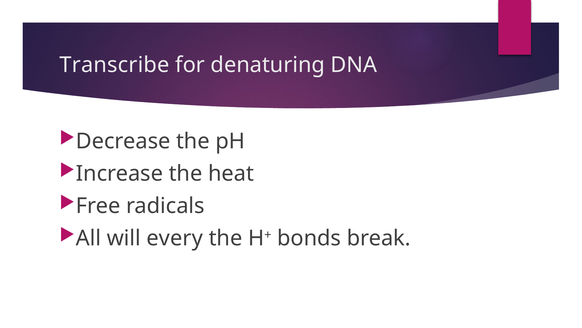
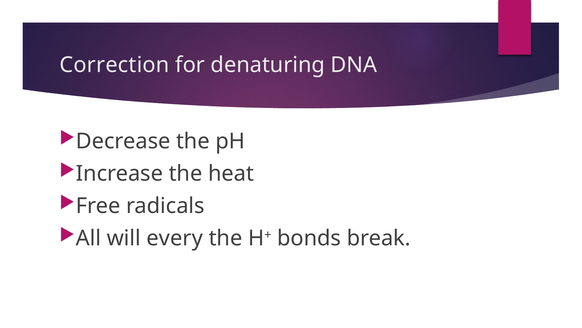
Transcribe: Transcribe -> Correction (114, 65)
